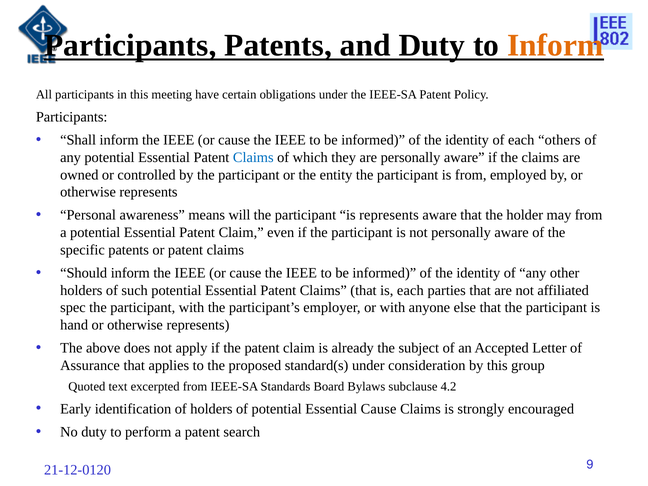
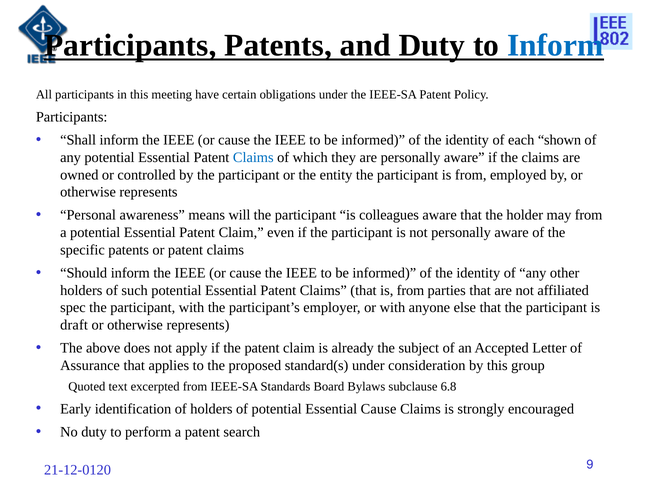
Inform colour: orange -> blue (555, 46)
others: others -> shown (559, 140)
is represents: represents -> colleagues (389, 215)
that is each: each -> from (411, 290)
hand: hand -> draft (74, 325)
4.2: 4.2 -> 6.8 (449, 387)
